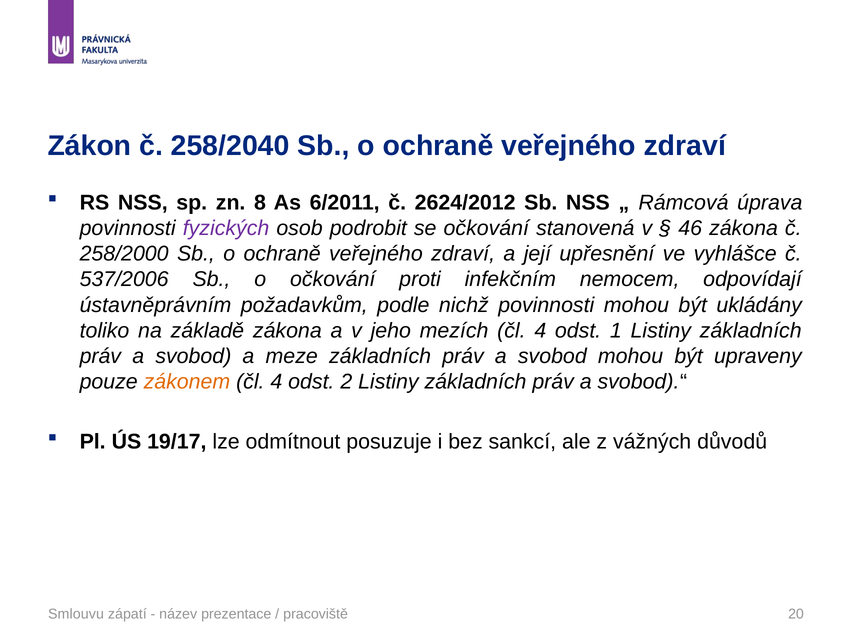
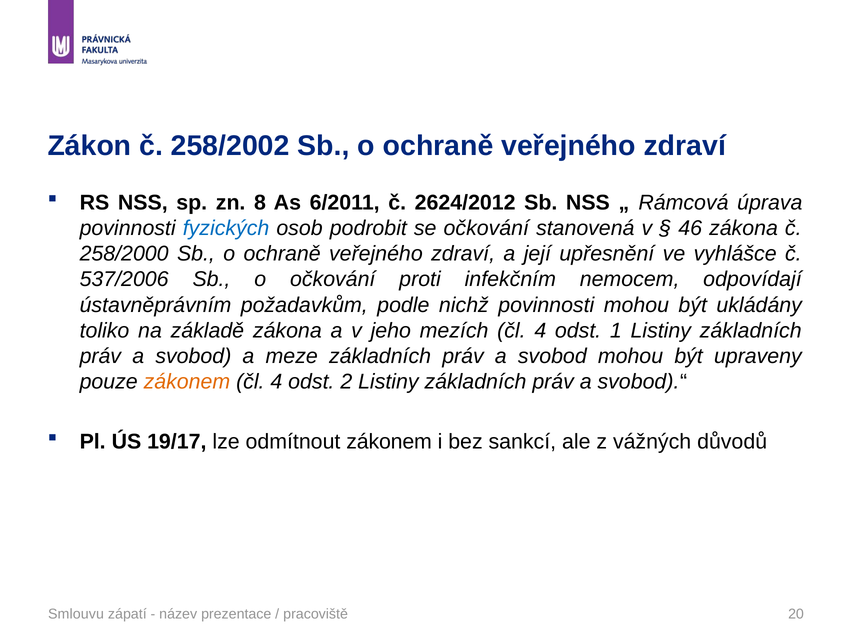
258/2040: 258/2040 -> 258/2002 (230, 146)
fyzických colour: purple -> blue (226, 228)
odmítnout posuzuje: posuzuje -> zákonem (389, 442)
